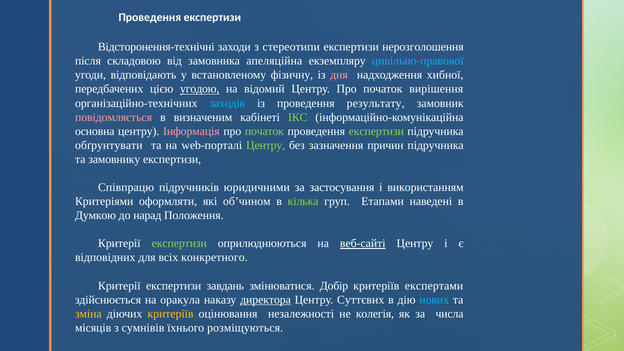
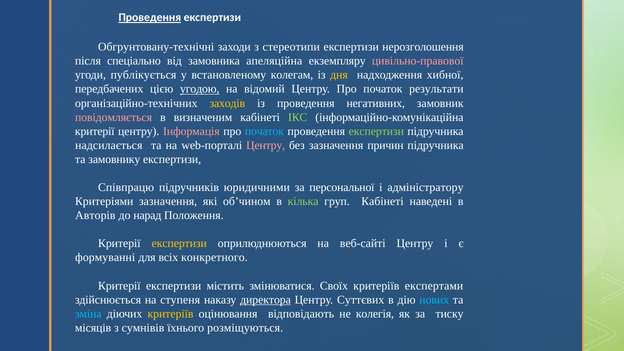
Проведення underline: none -> present (150, 17)
Відсторонення-технічні: Відсторонення-технічні -> Обгрунтовану-технічні (156, 47)
складовою: складовою -> спеціально (134, 61)
цивільно-правової colour: light blue -> pink (418, 61)
відповідають: відповідають -> публікується (143, 75)
фізичну: фізичну -> колегам (292, 75)
дня colour: pink -> yellow (339, 75)
вирішення: вирішення -> результати (436, 89)
заходів colour: light blue -> yellow (227, 103)
результату: результату -> негативних (376, 103)
основна: основна -> критерії (95, 131)
початок colour: light green -> light blue (264, 131)
обґрунтувати: обґрунтувати -> надсилається (109, 145)
Центру colour: light green -> pink (266, 145)
застосування: застосування -> персональної (342, 187)
використанням: використанням -> адміністратору (425, 187)
Критеріями оформляти: оформляти -> зазначення (168, 201)
груп Етапами: Етапами -> Кабінеті (383, 201)
Думкою: Думкою -> Авторів (95, 215)
експертизи colour: light green -> yellow (179, 244)
веб-сайті underline: present -> none (363, 244)
відповідних: відповідних -> формуванні (105, 258)
завдань: завдань -> містить (225, 286)
Добір: Добір -> Своїх (334, 286)
оракула: оракула -> ступеня (180, 300)
зміна colour: yellow -> light blue (88, 314)
незалежності: незалежності -> відповідають (301, 314)
числа: числа -> тиску (450, 314)
